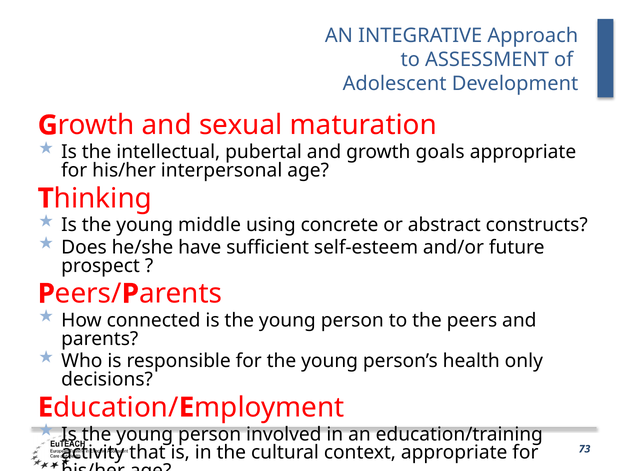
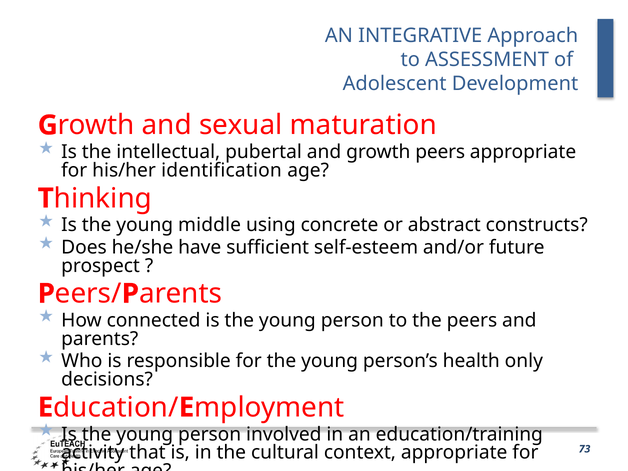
growth goals: goals -> peers (440, 152)
interpersonal: interpersonal -> identification (221, 170)
